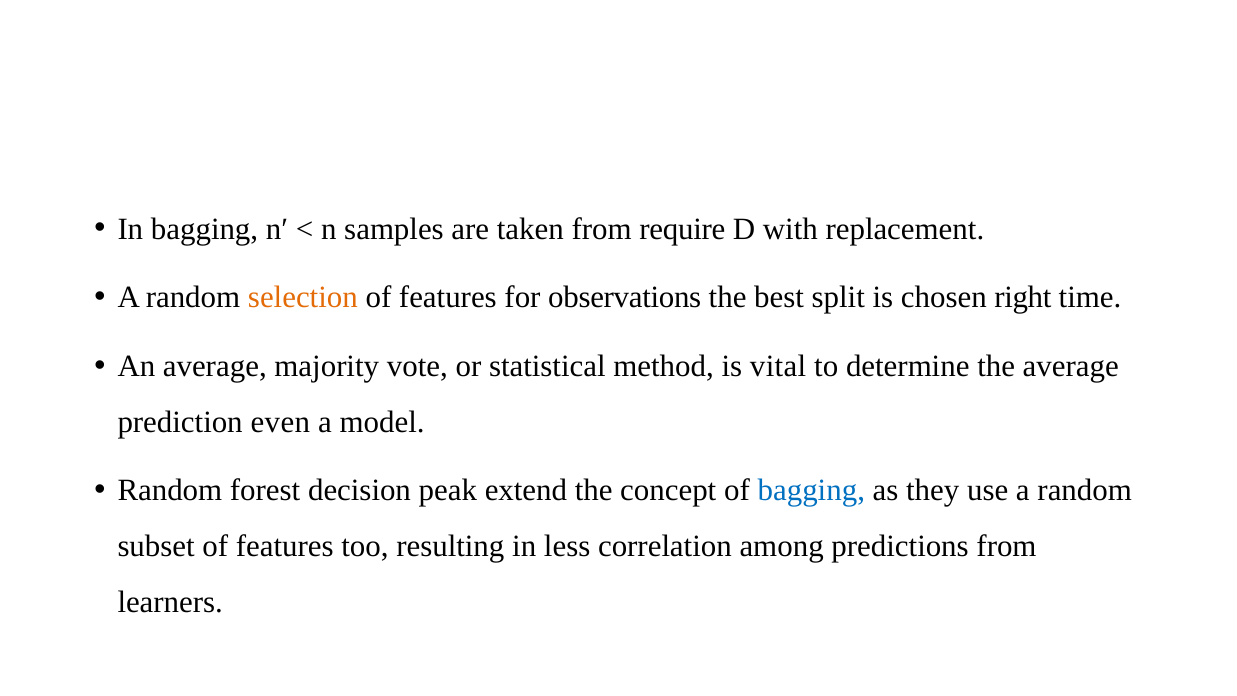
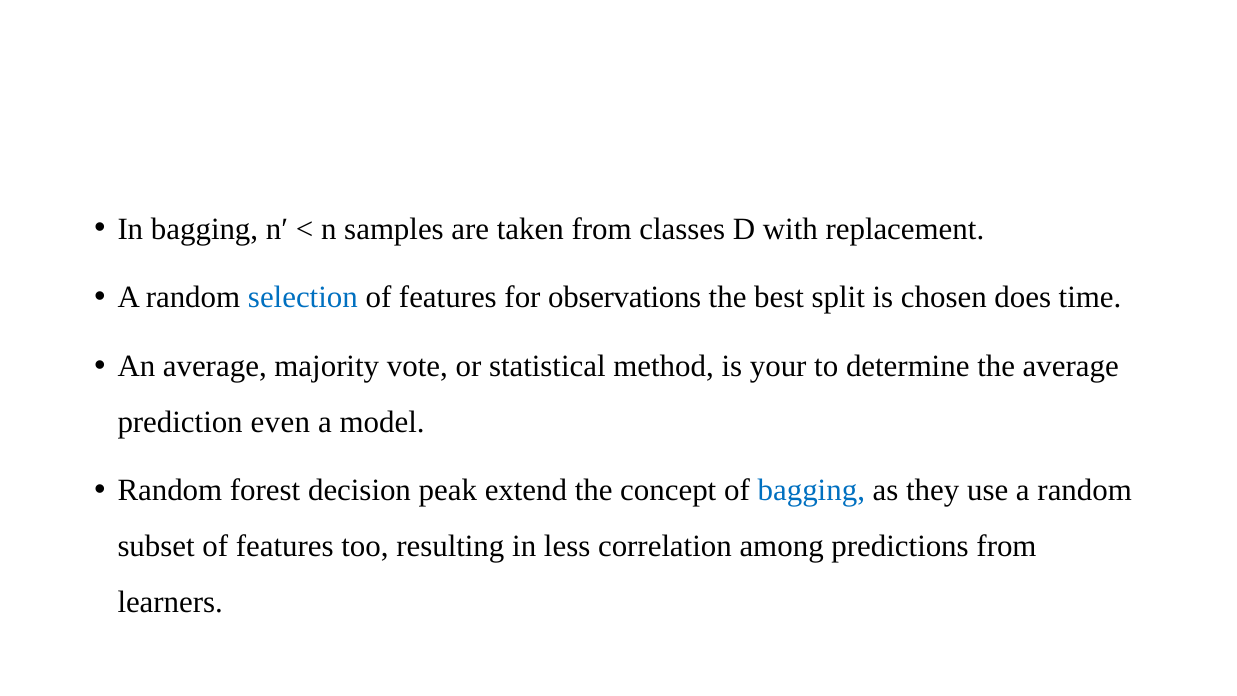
require: require -> classes (682, 229)
selection colour: orange -> blue (303, 298)
right: right -> does (1023, 298)
vital: vital -> your (778, 366)
